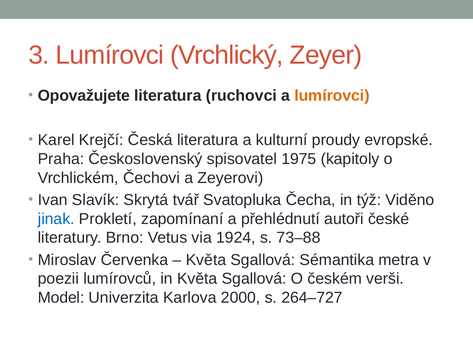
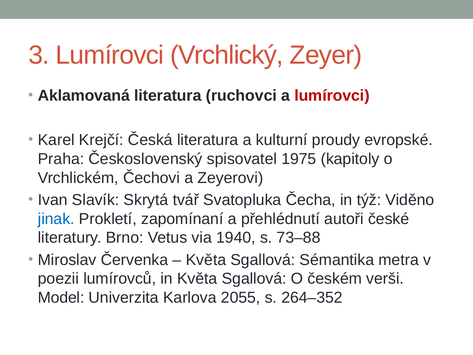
Opovažujete: Opovažujete -> Aklamovaná (84, 96)
lumírovci colour: orange -> red (332, 96)
1924: 1924 -> 1940 (236, 238)
2000: 2000 -> 2055 (241, 297)
264–727: 264–727 -> 264–352 (312, 297)
